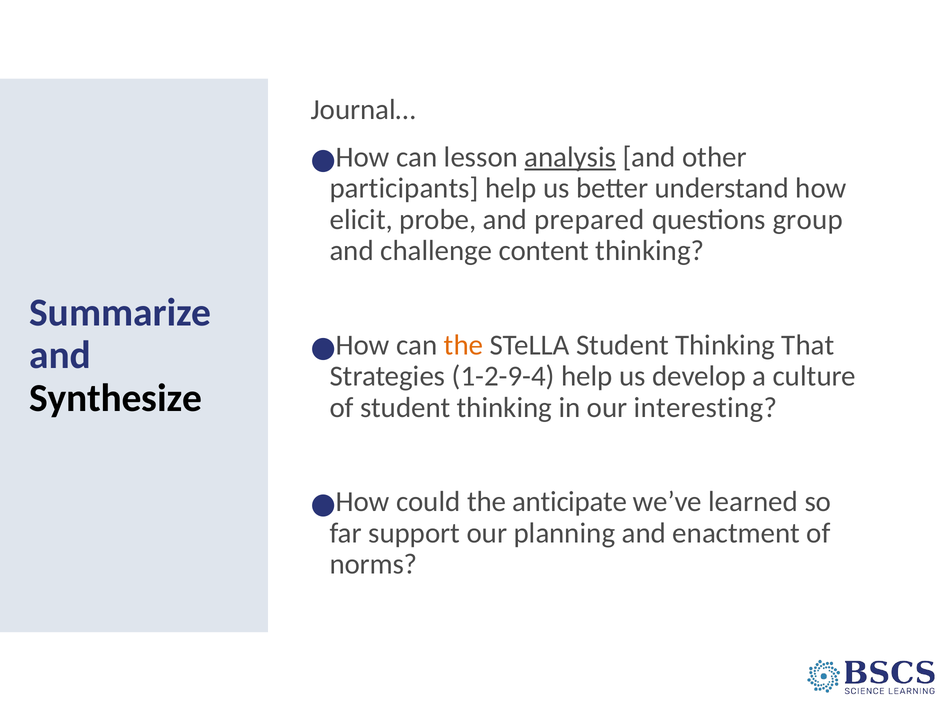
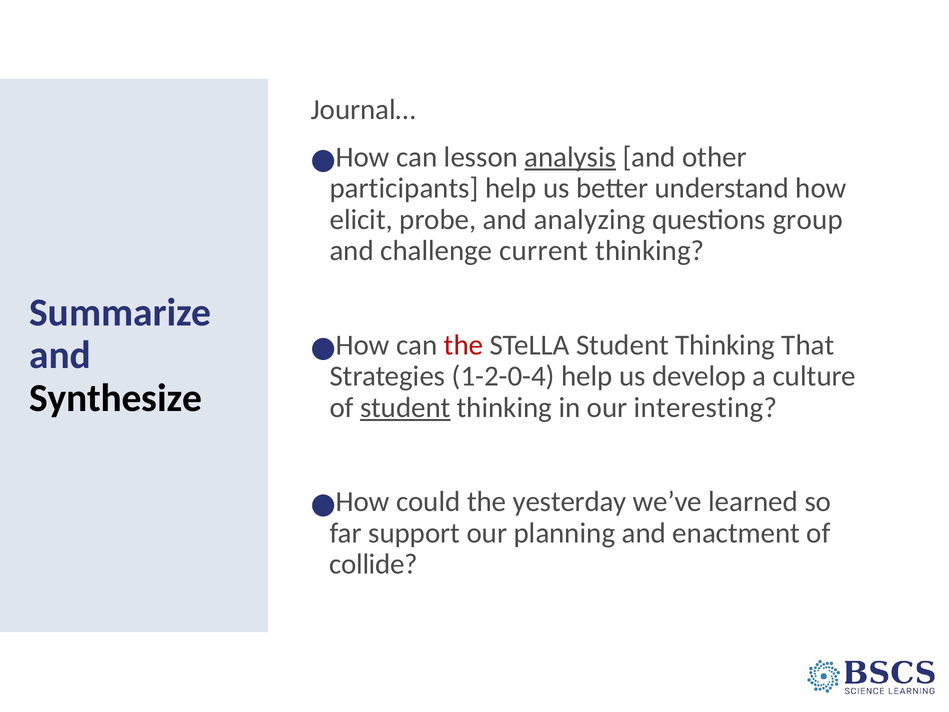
prepared: prepared -> analyzing (589, 219)
content: content -> current (544, 251)
the colour: orange -> red (464, 345)
1-2-9-4: 1-2-9-4 -> 1-2-0-4 (503, 376)
student underline: none -> present (405, 407)
anticipate: anticipate -> yesterday (570, 502)
norms: norms -> collide (373, 564)
